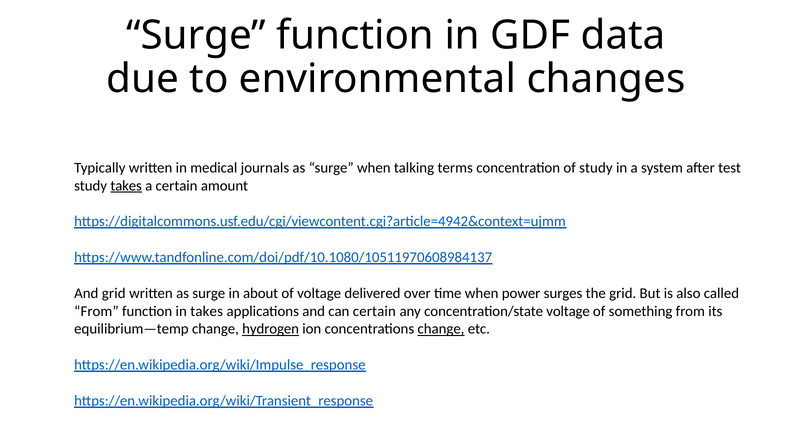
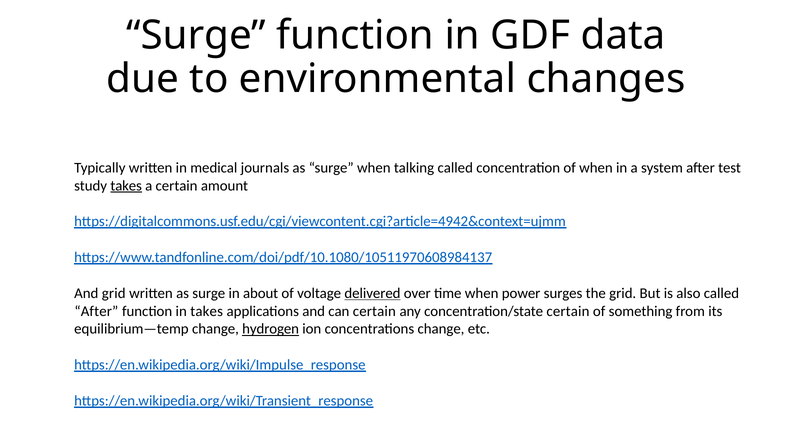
talking terms: terms -> called (455, 168)
of study: study -> when (596, 168)
delivered underline: none -> present (372, 293)
From: From -> After (96, 311)
concentration/state voltage: voltage -> certain (568, 311)
change underline: present -> none (441, 329)
